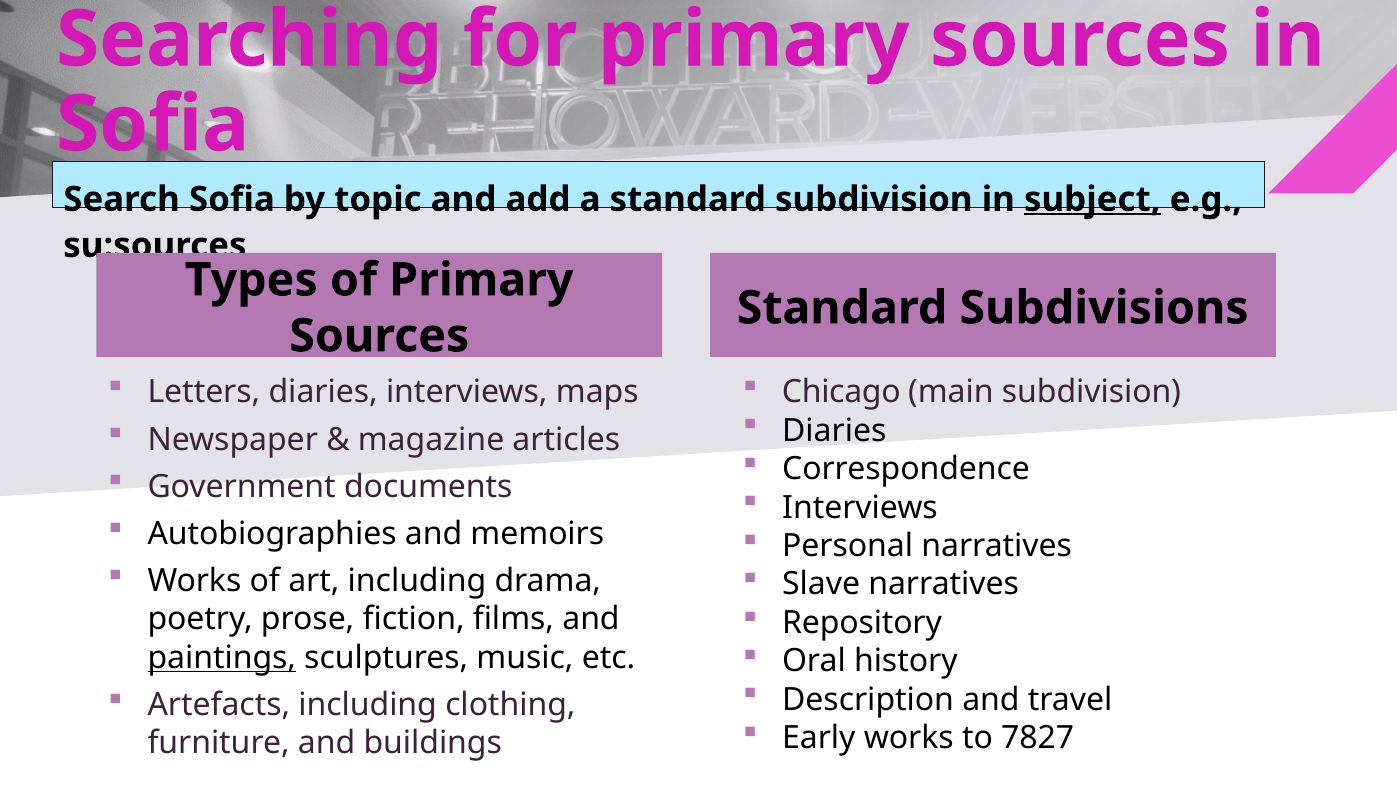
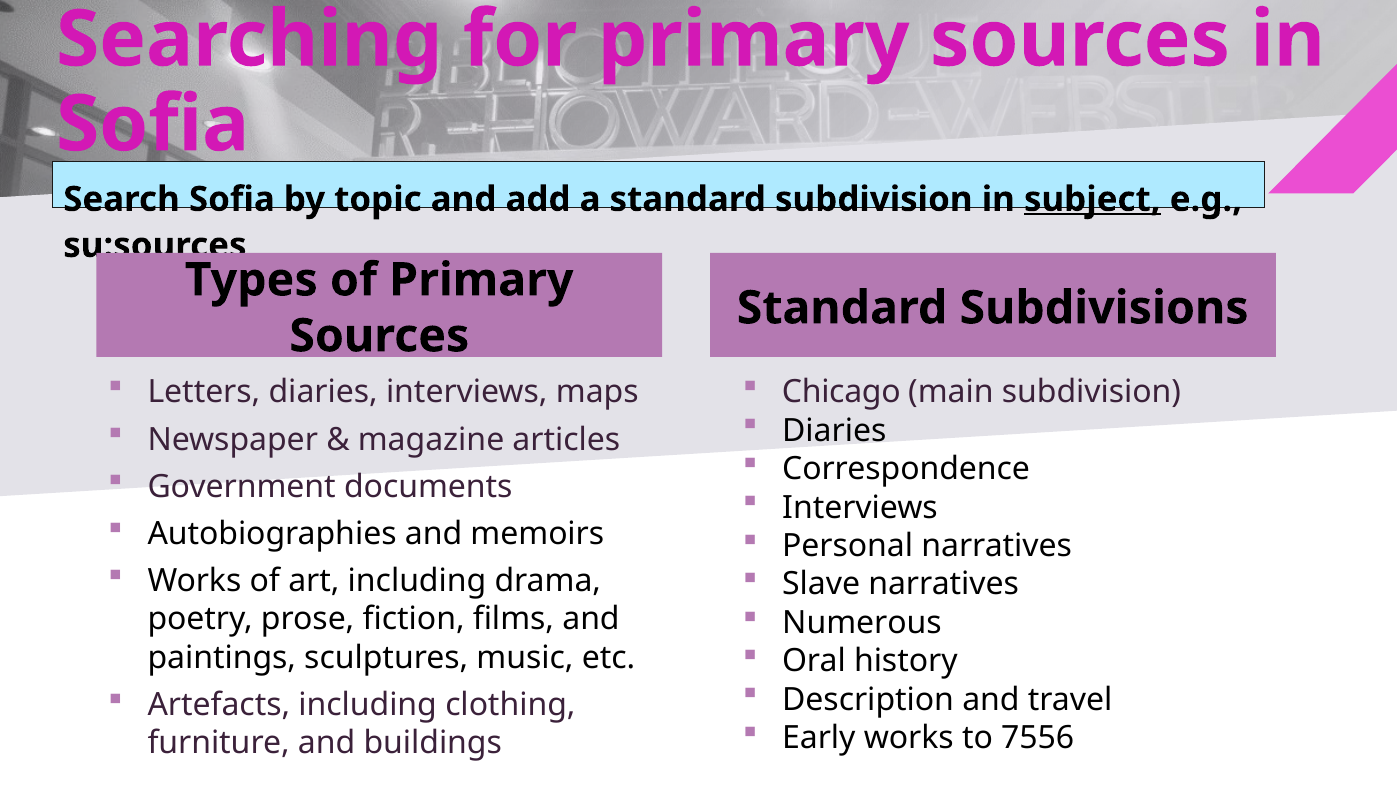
Repository: Repository -> Numerous (862, 623)
paintings underline: present -> none (222, 658)
7827: 7827 -> 7556 (1038, 738)
